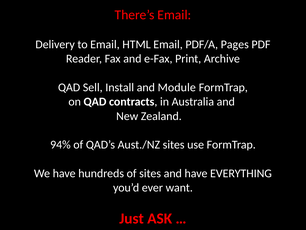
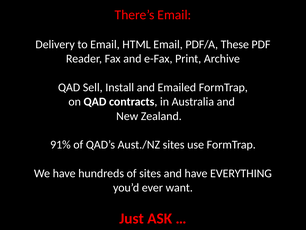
Pages: Pages -> These (235, 44)
Module: Module -> Emailed (177, 87)
94%: 94% -> 91% (60, 144)
